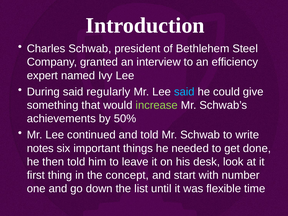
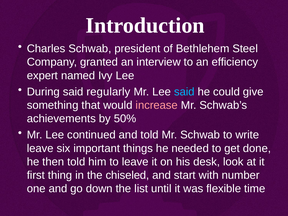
increase colour: light green -> pink (157, 105)
notes: notes -> leave (40, 148)
concept: concept -> chiseled (127, 175)
